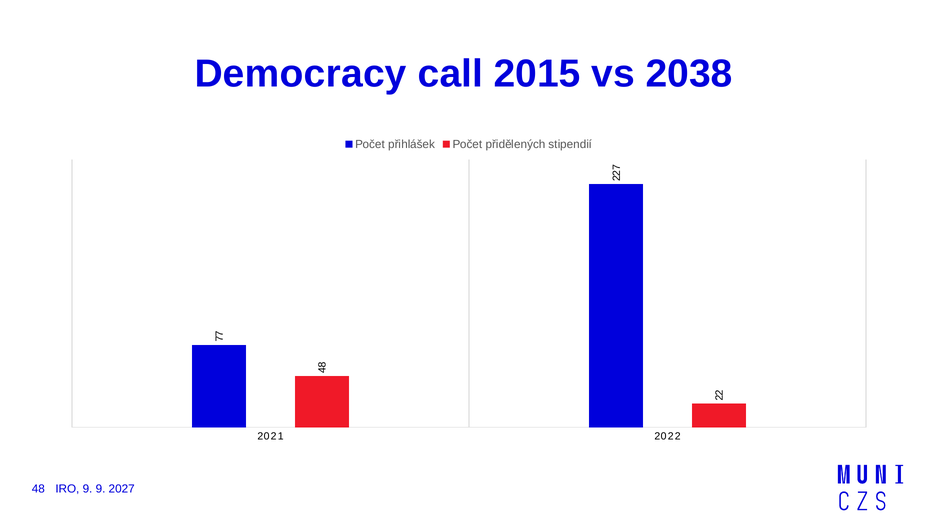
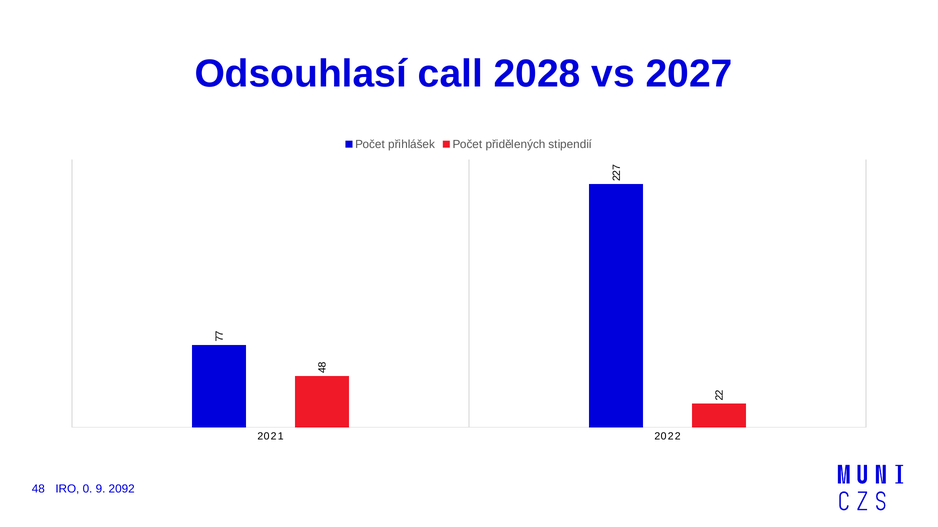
Democracy: Democracy -> Odsouhlasí (301, 74)
2015: 2015 -> 2028 (537, 74)
2038: 2038 -> 2027 (689, 74)
IRO 9: 9 -> 0 (88, 490)
2027: 2027 -> 2092 (122, 490)
